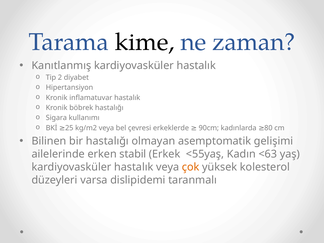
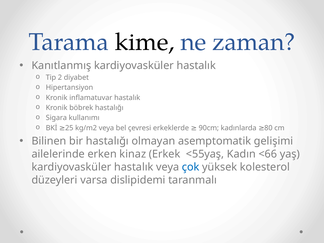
stabil: stabil -> kinaz (133, 154)
<63: <63 -> <66 (268, 154)
çok colour: orange -> blue (191, 167)
